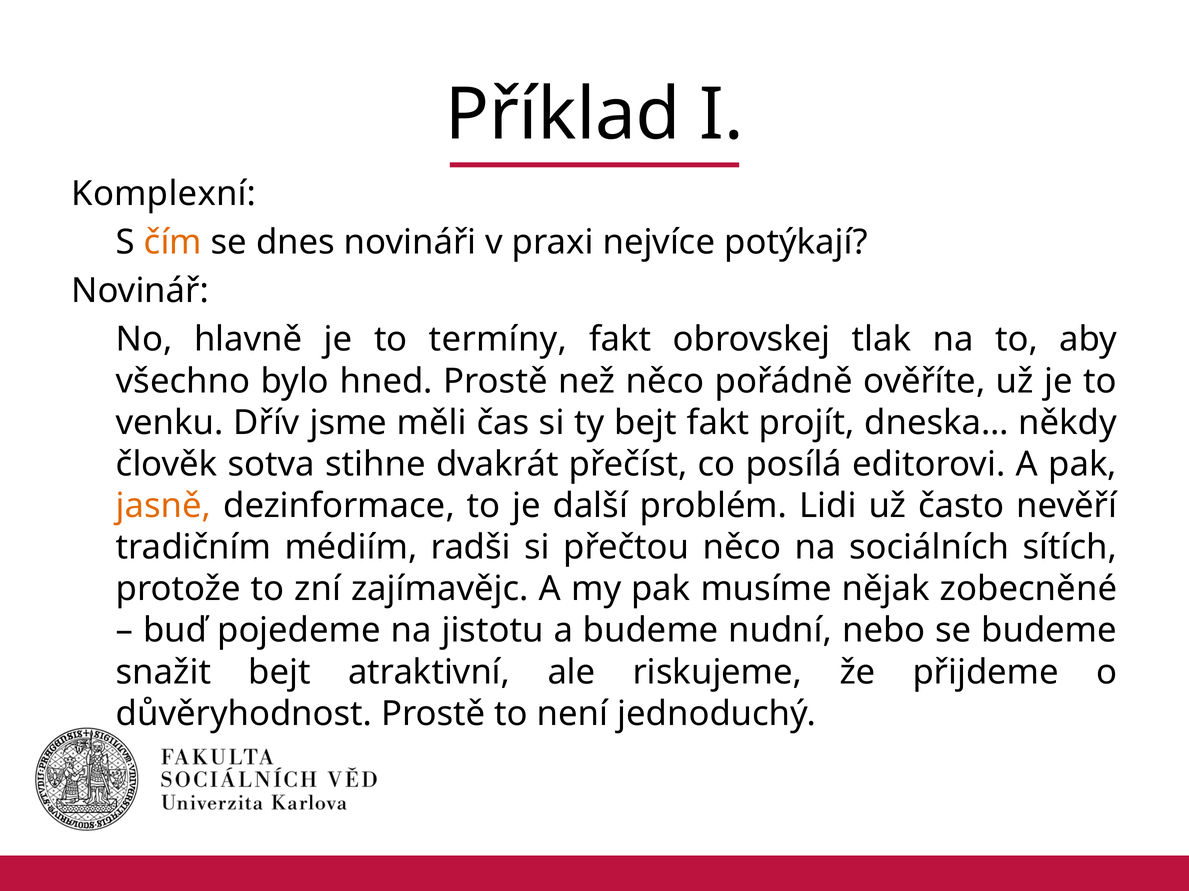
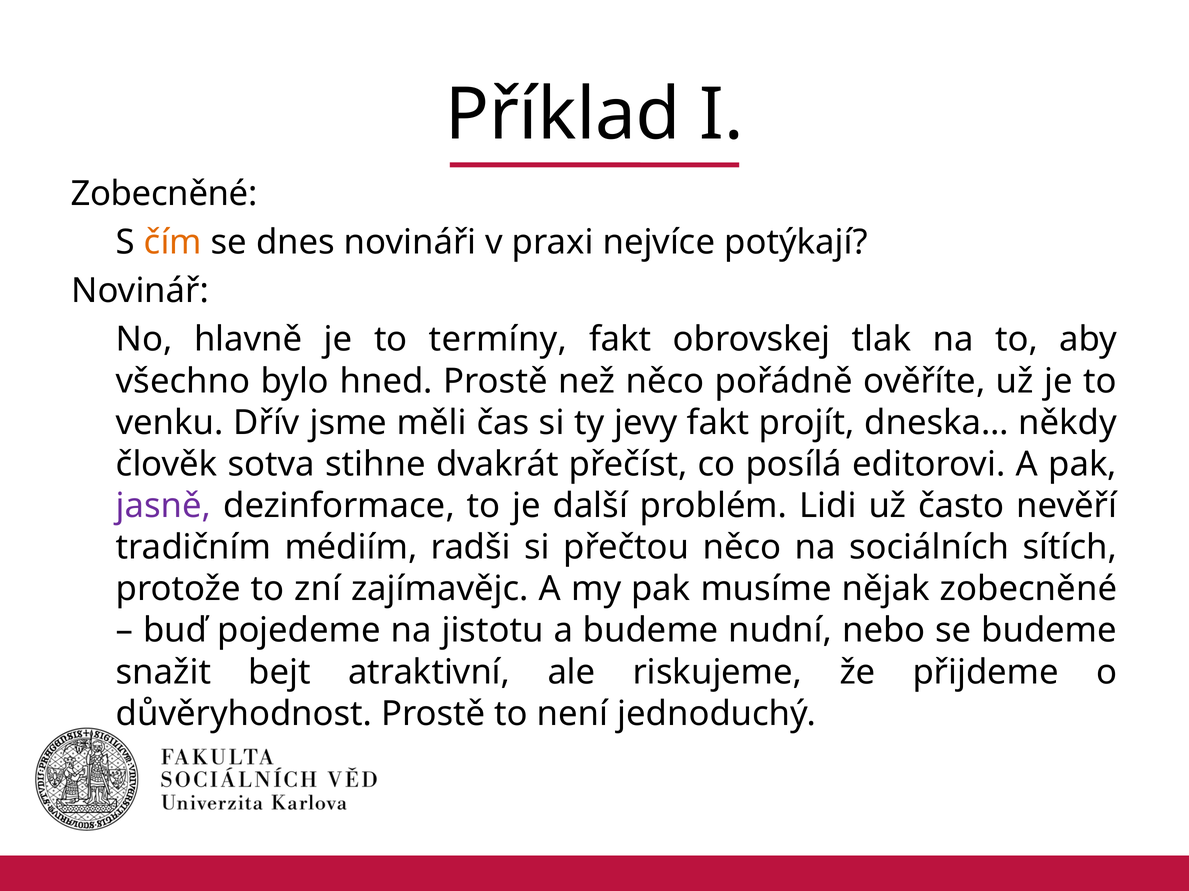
Komplexní: Komplexní -> Zobecněné (164, 194)
ty bejt: bejt -> jevy (646, 423)
jasně colour: orange -> purple (164, 506)
